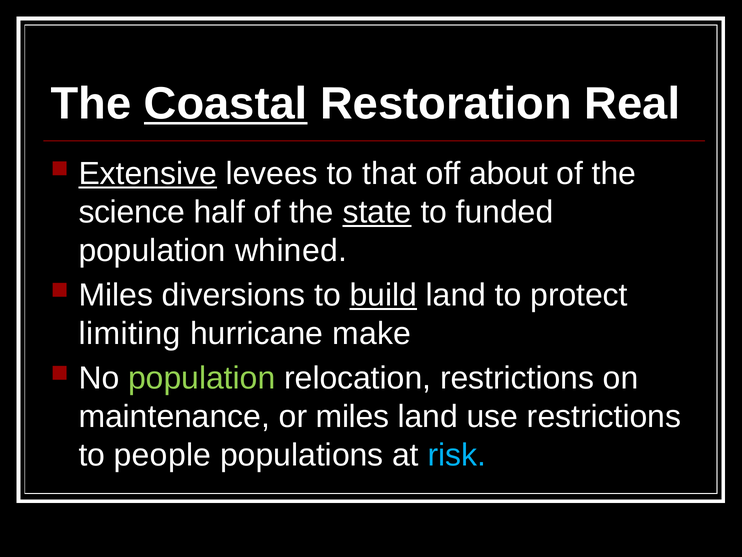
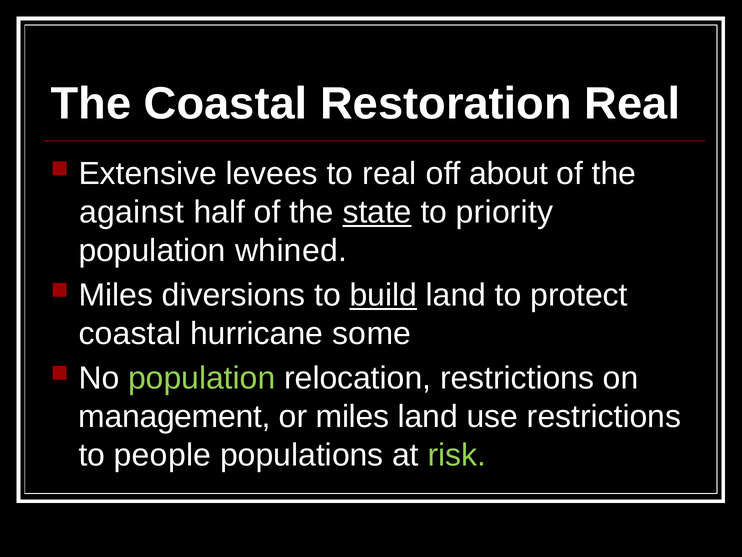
Coastal underline: present -> none (226, 104)
Extensive underline: present -> none (148, 174)
to that: that -> real (389, 174)
science: science -> against (132, 212)
funded: funded -> priority (505, 212)
limiting: limiting -> coastal (130, 333)
make: make -> some (372, 333)
maintenance: maintenance -> management (174, 416)
risk colour: light blue -> light green (457, 455)
